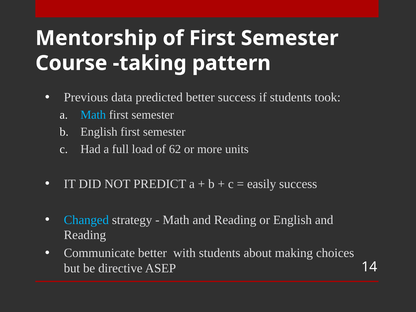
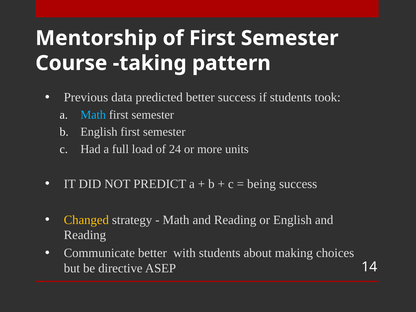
62: 62 -> 24 (175, 149)
easily: easily -> being (261, 184)
Changed colour: light blue -> yellow (86, 220)
